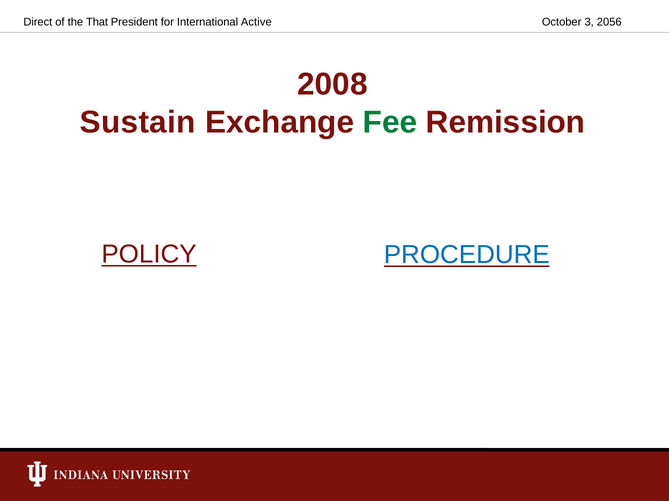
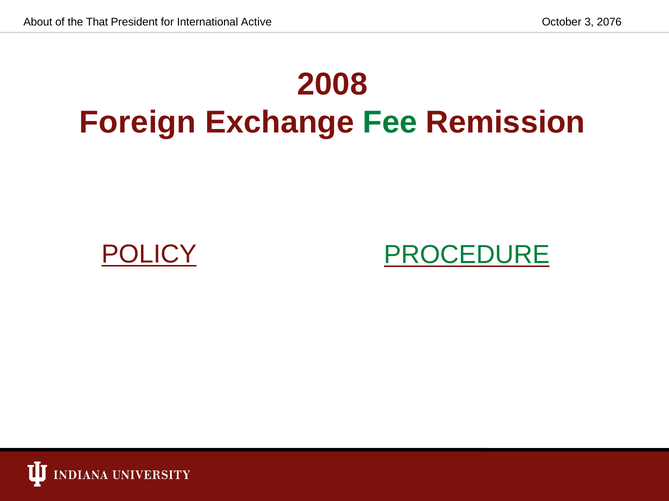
Direct: Direct -> About (38, 22)
2056: 2056 -> 2076 (609, 22)
Sustain: Sustain -> Foreign (138, 122)
PROCEDURE colour: blue -> green (467, 255)
